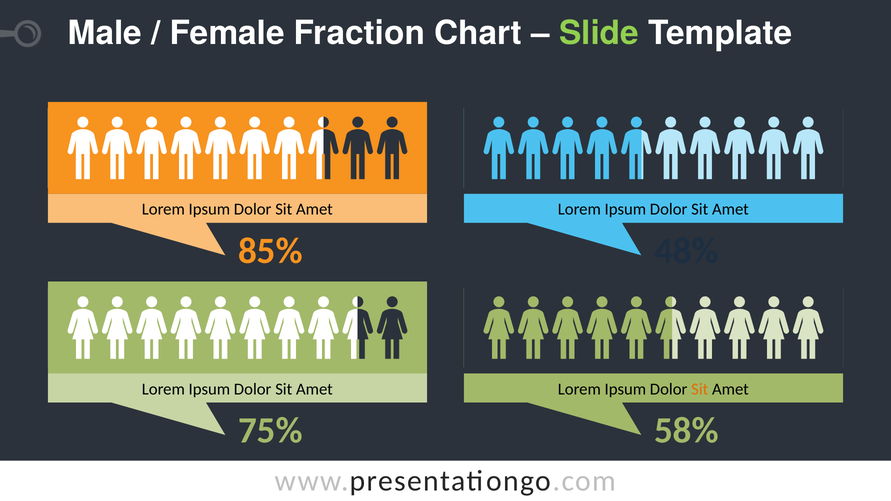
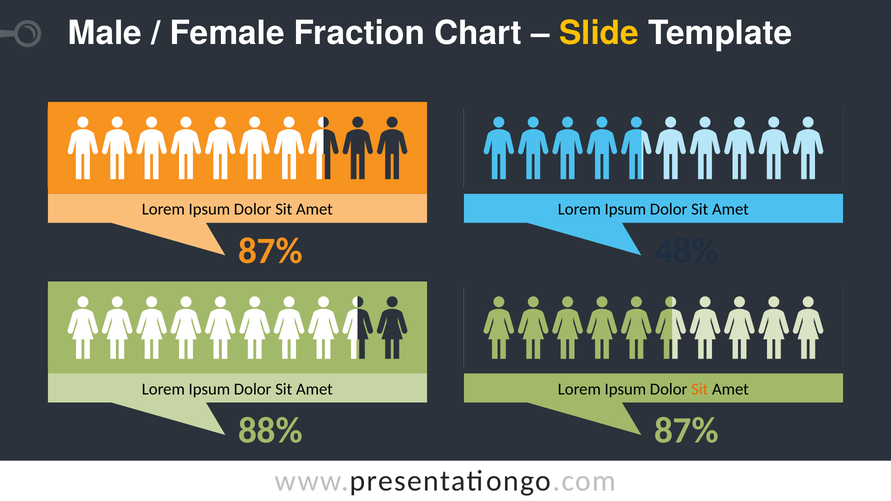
Slide colour: light green -> yellow (599, 33)
85%: 85% -> 87% (270, 251)
75%: 75% -> 88% (270, 431)
58%: 58% -> 87% (686, 431)
